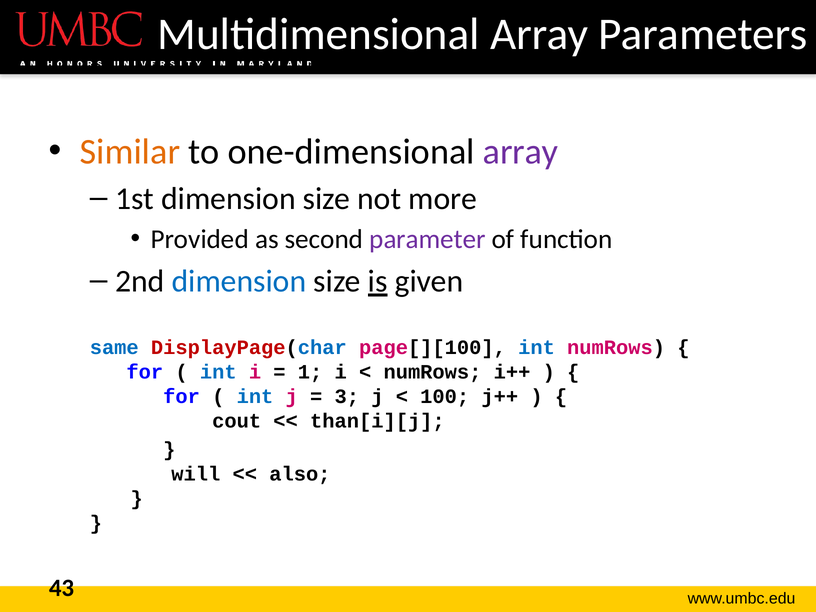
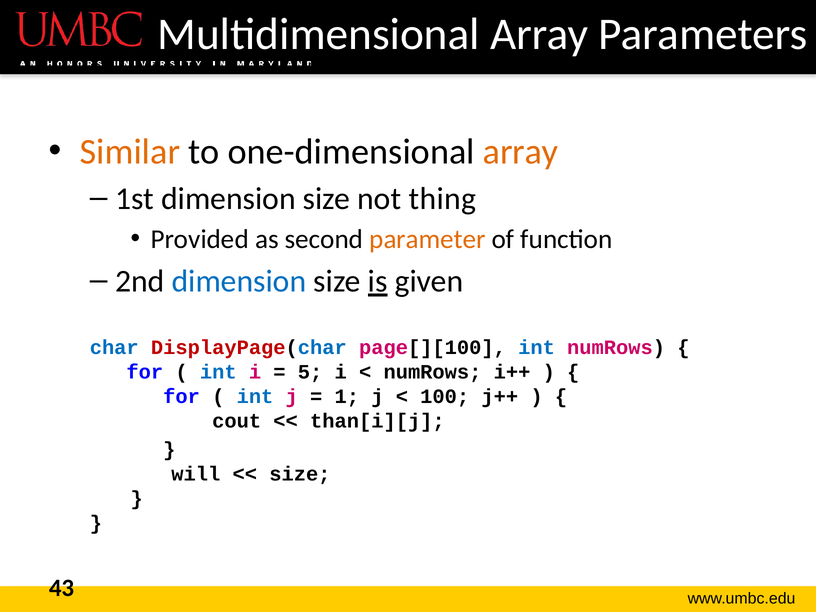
array colour: purple -> orange (521, 152)
more: more -> thing (442, 199)
parameter colour: purple -> orange (428, 239)
same: same -> char (114, 348)
1: 1 -> 5 (310, 372)
3: 3 -> 1 (347, 397)
also: also -> size (300, 474)
